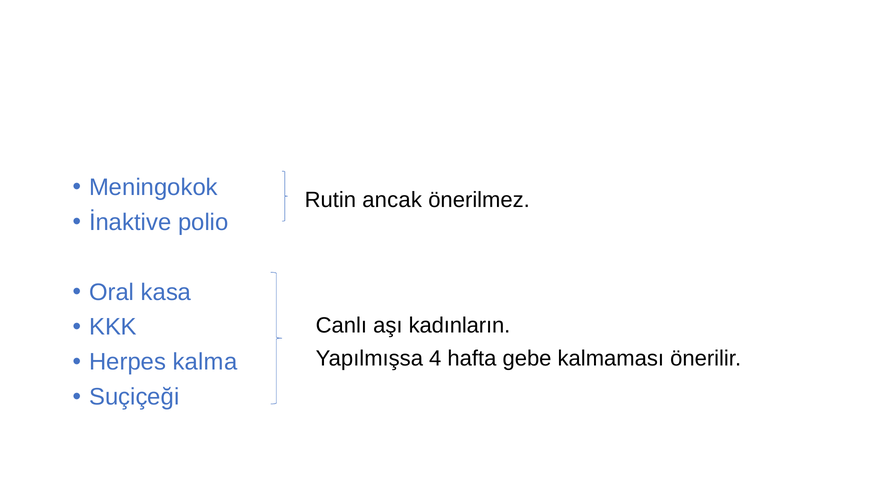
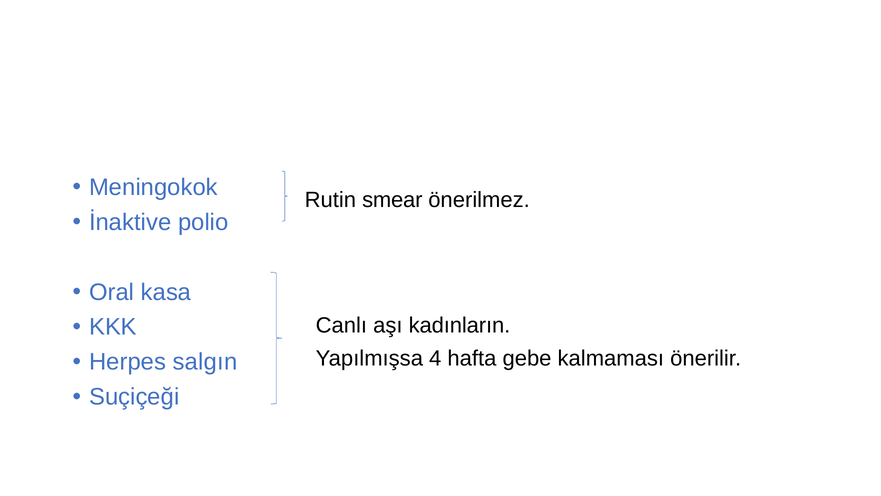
ancak: ancak -> smear (392, 200)
kalma: kalma -> salgın (205, 362)
